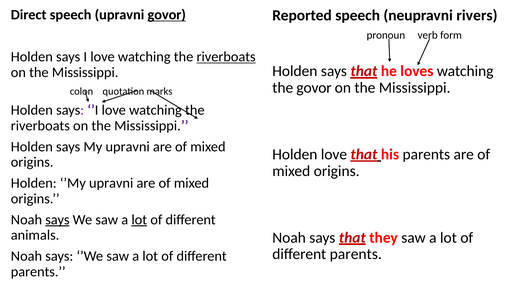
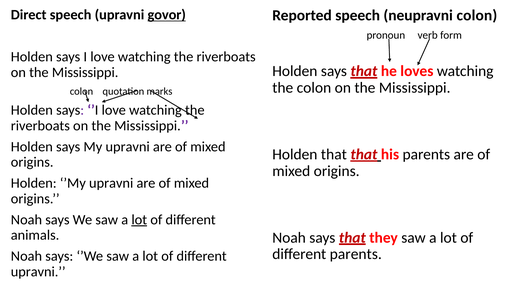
neupravni rivers: rivers -> colon (477, 15)
riverboats underline: present -> none (226, 57)
the govor: govor -> colon (314, 88)
Holden love: love -> that (334, 154)
says underline: present -> none (57, 220)
parents: parents -> upravni (38, 272)
